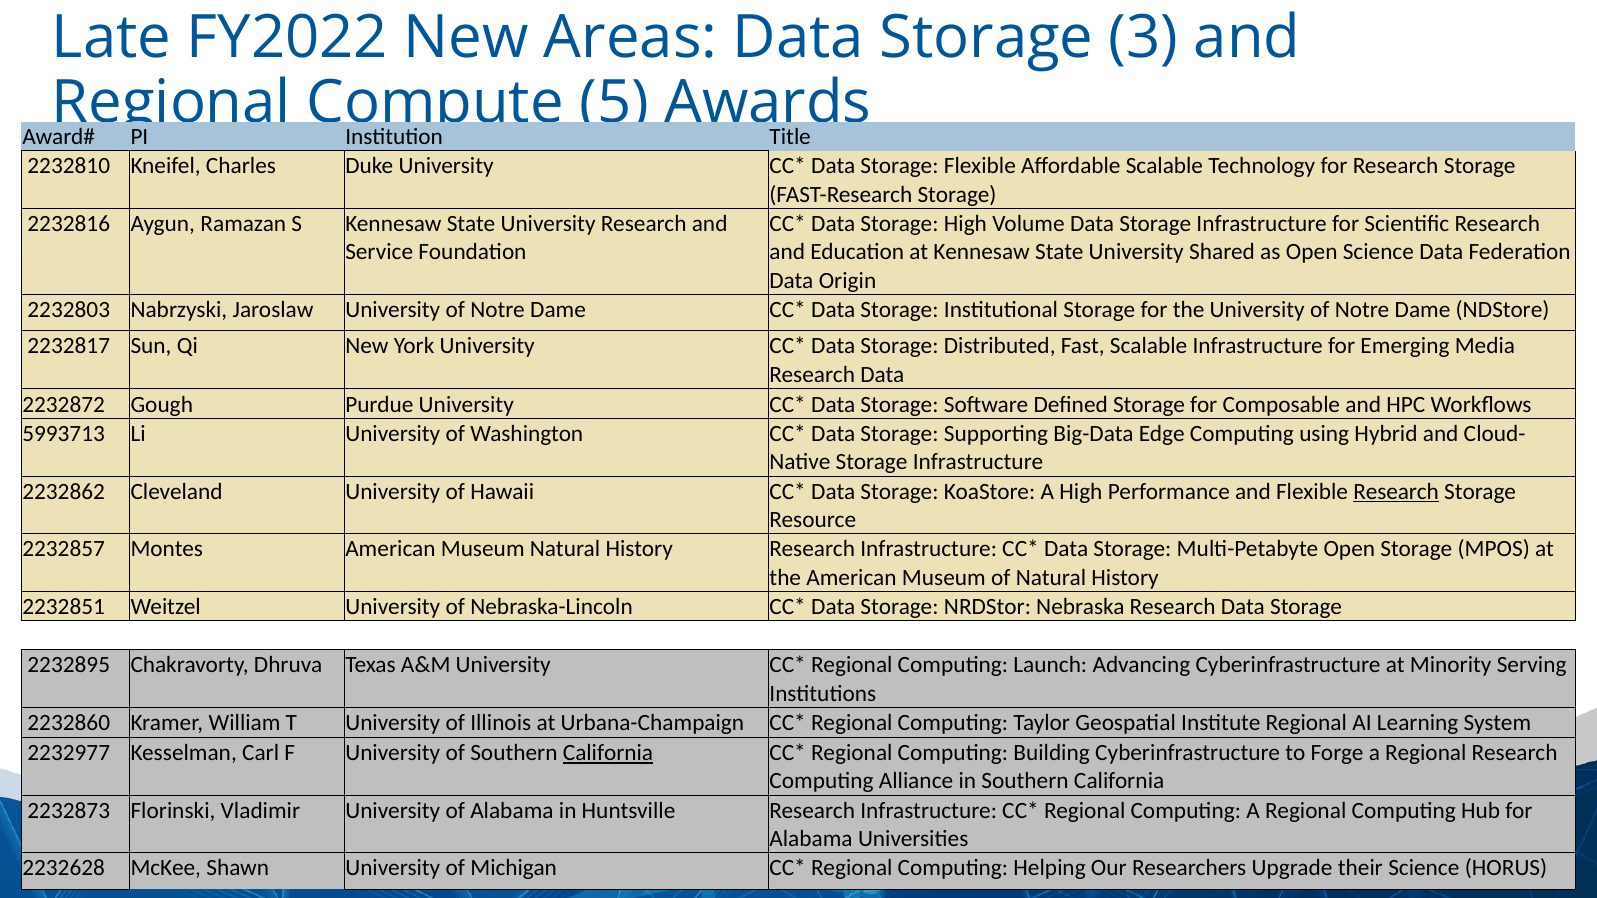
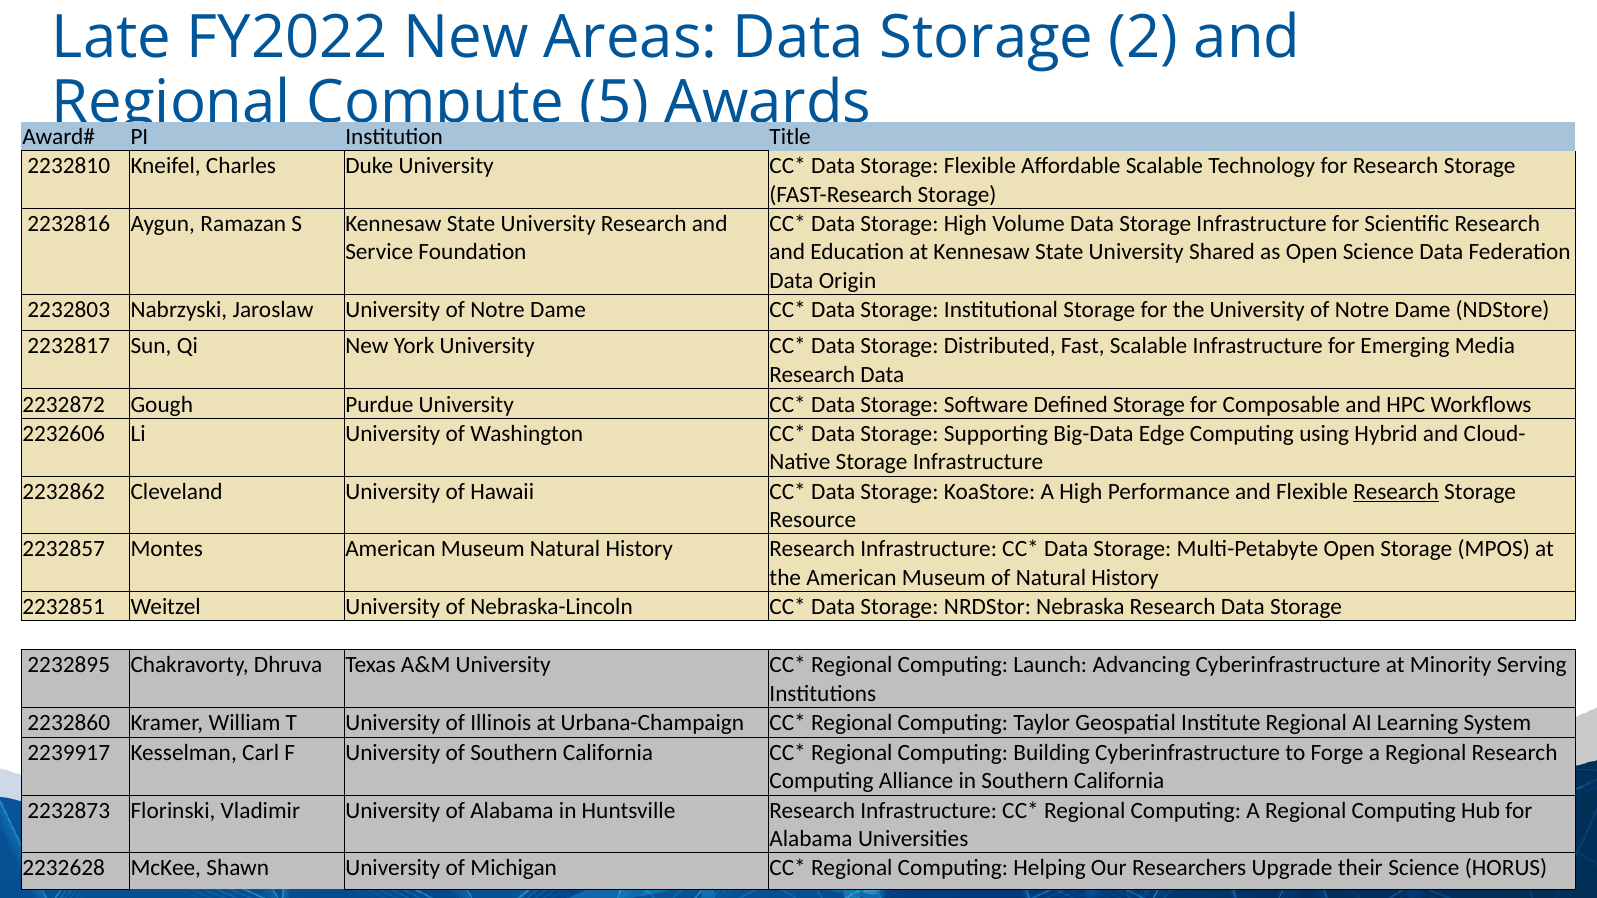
3: 3 -> 2 (1144, 38)
5993713: 5993713 -> 2232606 (64, 434)
2232977: 2232977 -> 2239917 (69, 753)
California underline: present -> none (608, 753)
